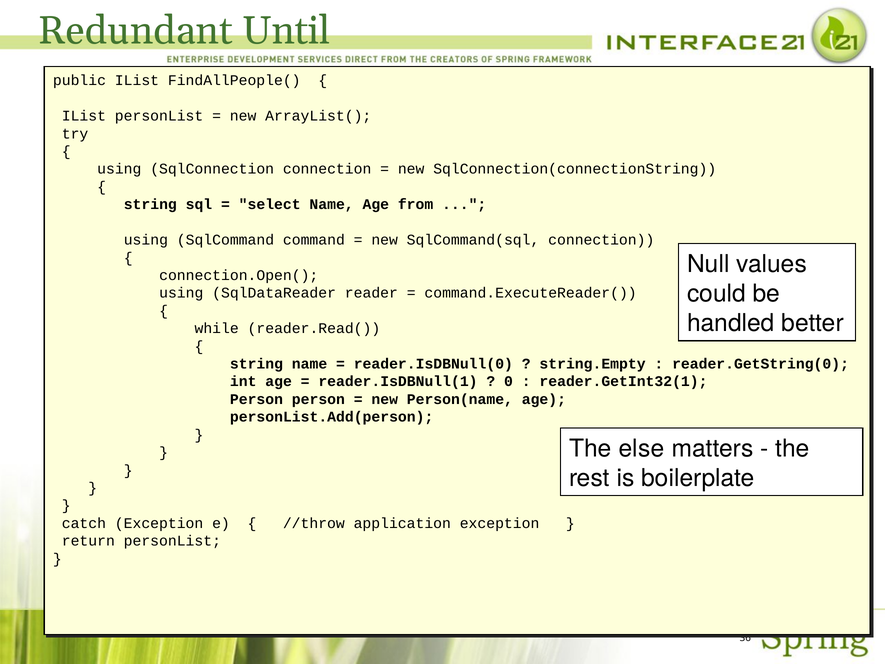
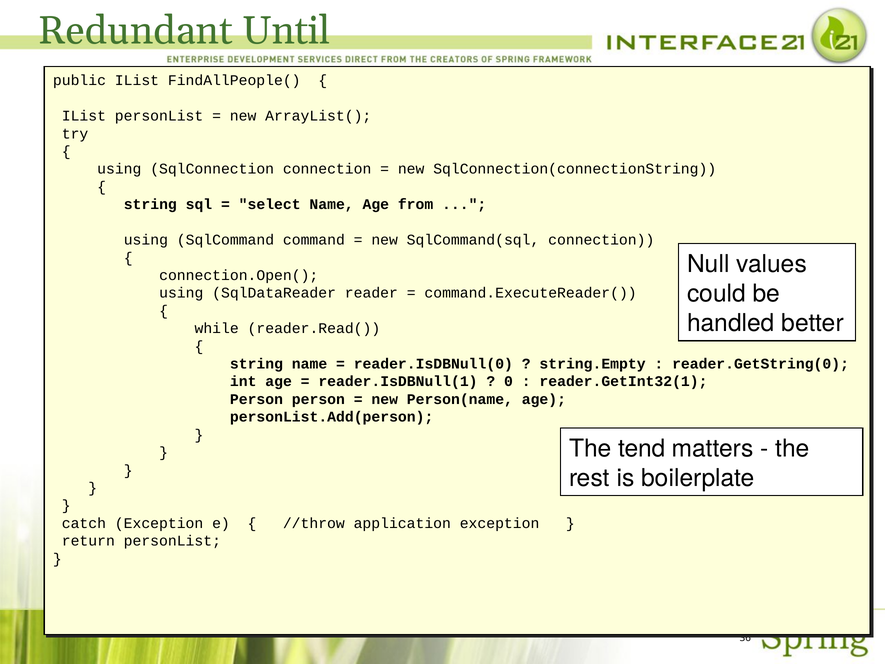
else: else -> tend (642, 449)
